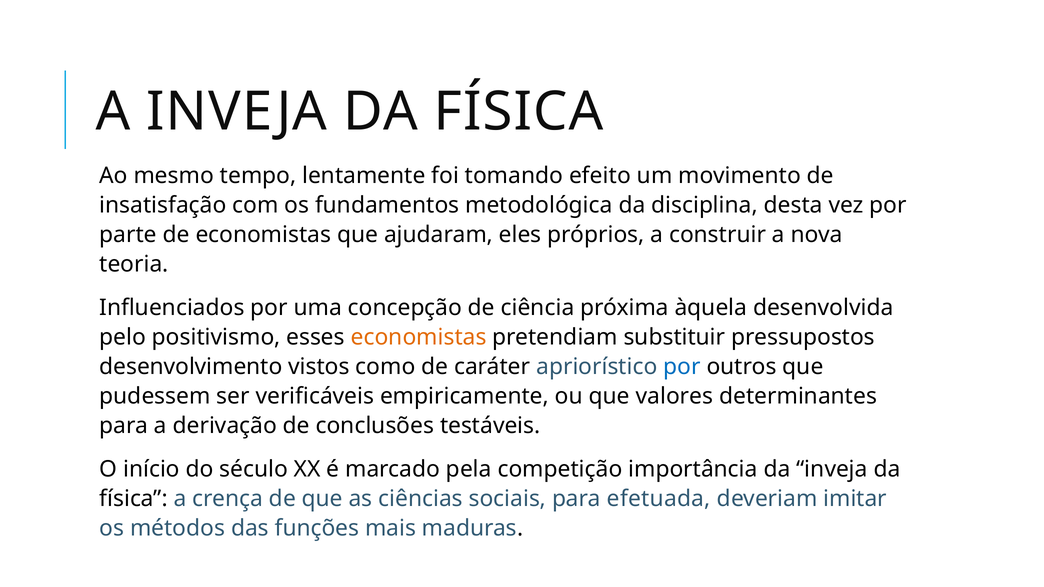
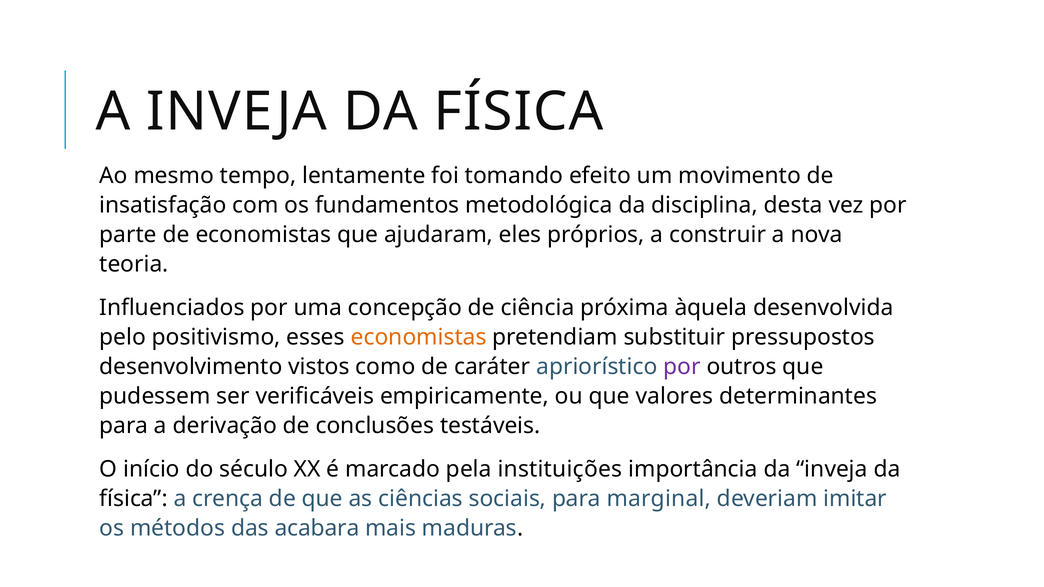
por colour: blue -> purple (682, 367)
competição: competição -> instituições (560, 469)
efetuada: efetuada -> marginal (659, 499)
funções: funções -> acabara (317, 528)
